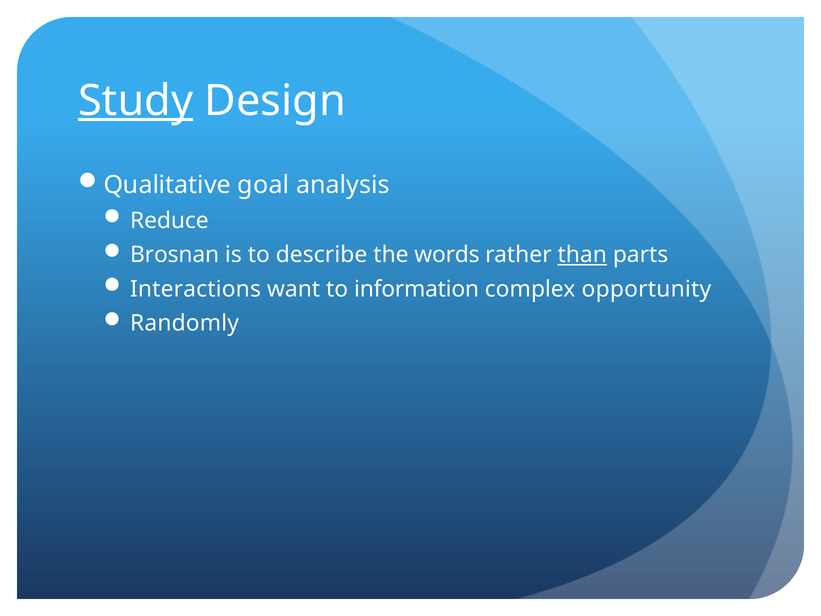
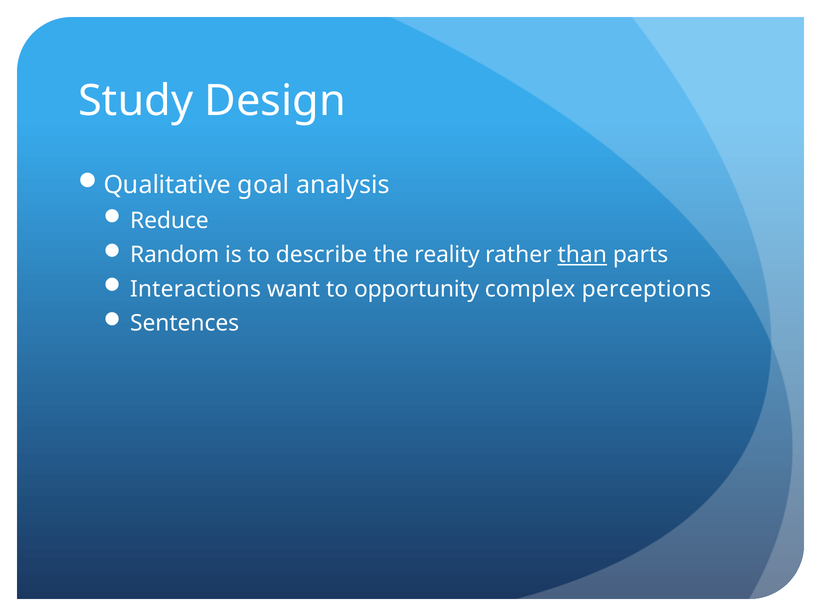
Study underline: present -> none (136, 101)
Brosnan: Brosnan -> Random (175, 255)
words: words -> reality (447, 255)
information: information -> opportunity (417, 289)
opportunity: opportunity -> perceptions (646, 289)
Randomly: Randomly -> Sentences (185, 323)
